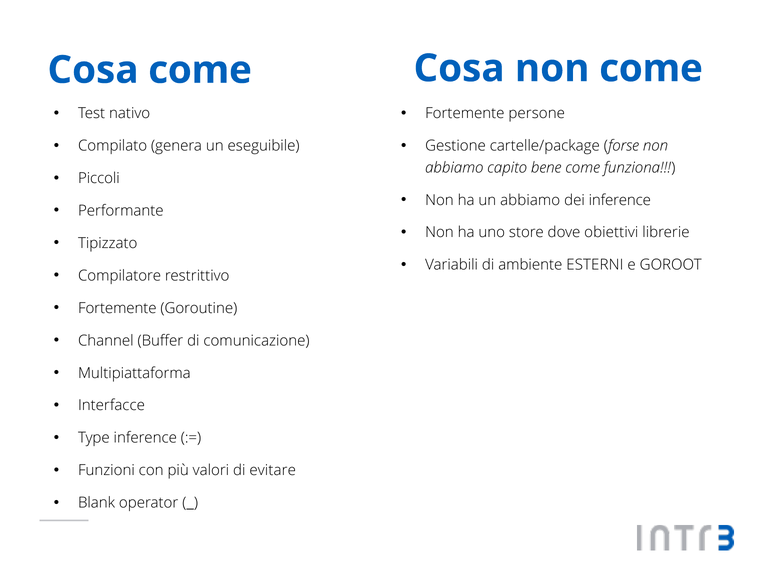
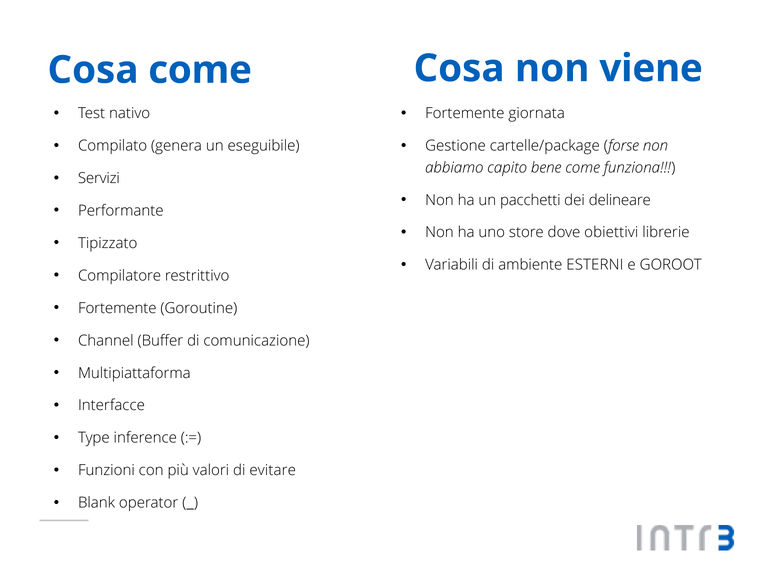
non come: come -> viene (651, 68)
persone: persone -> giornata (537, 113)
Piccoli: Piccoli -> Servizi (99, 178)
un abbiamo: abbiamo -> pacchetti (530, 200)
dei inference: inference -> delineare (620, 200)
